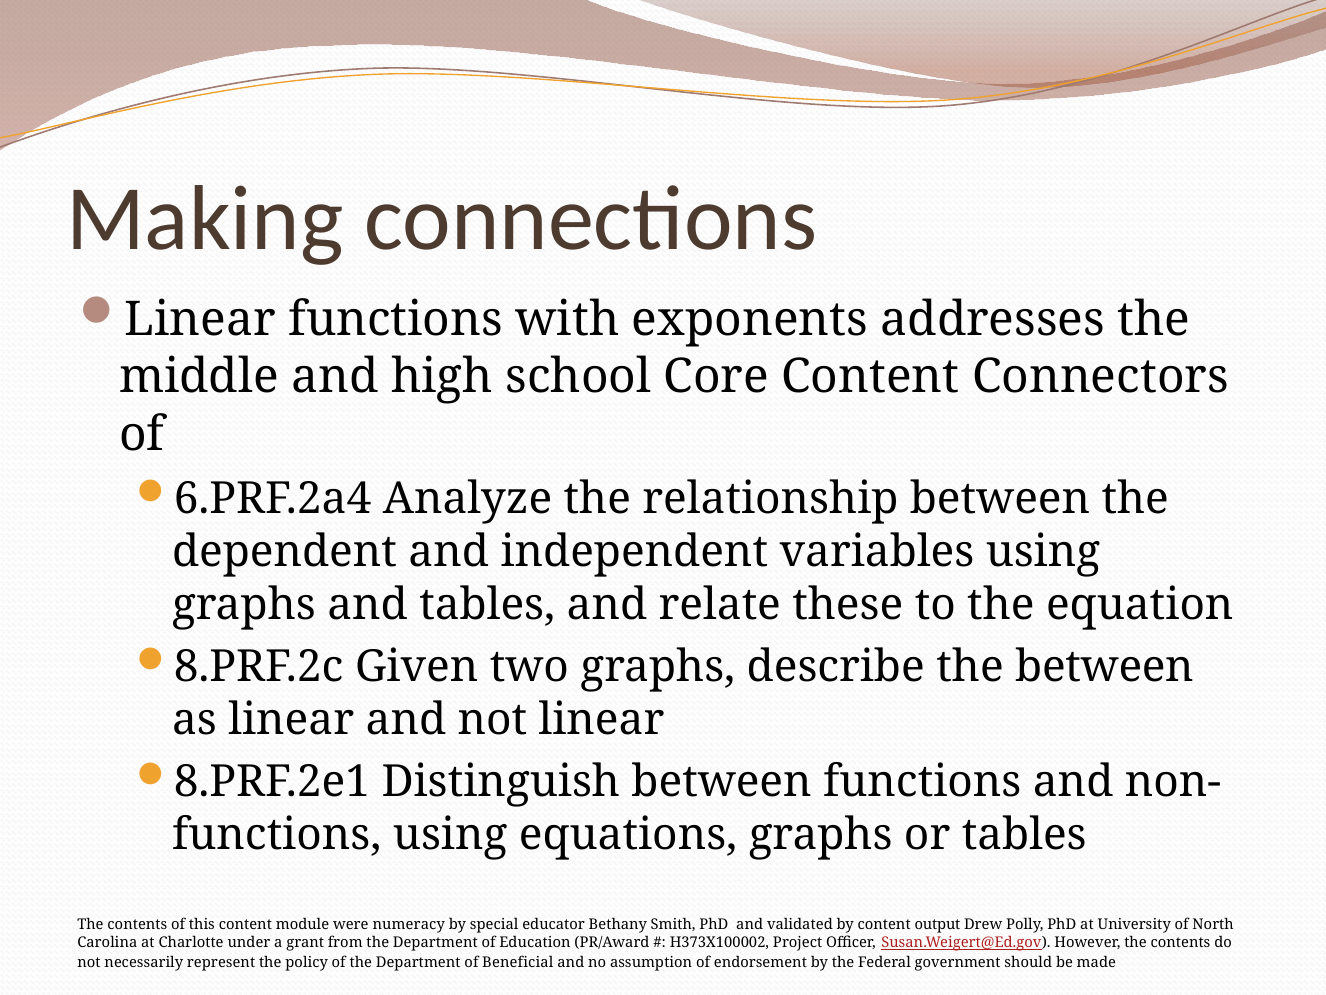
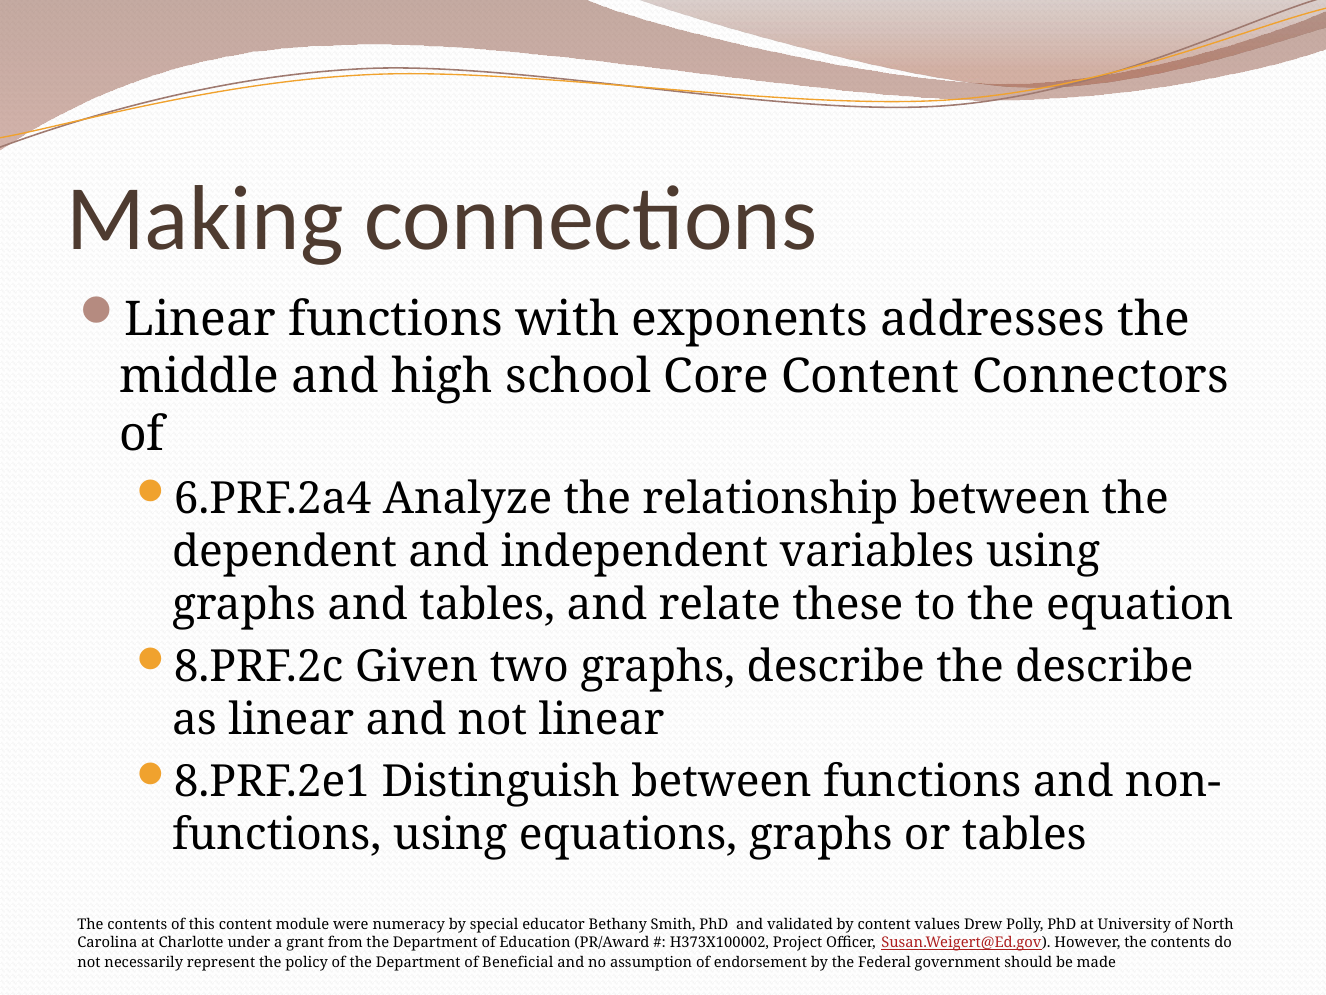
the between: between -> describe (1104, 666)
output: output -> values (937, 924)
